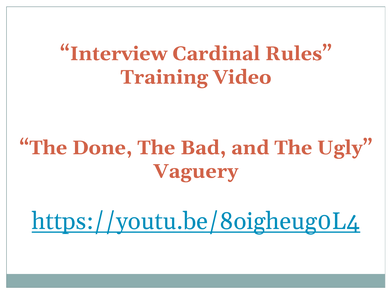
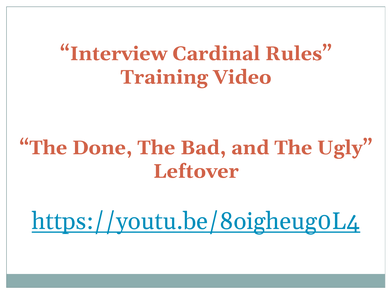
Vaguery: Vaguery -> Leftover (196, 171)
